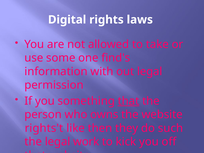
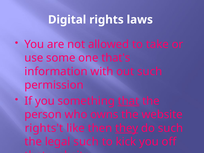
find's: find's -> that's (116, 58)
out legal: legal -> such (150, 71)
they underline: none -> present (127, 128)
legal work: work -> such (86, 142)
